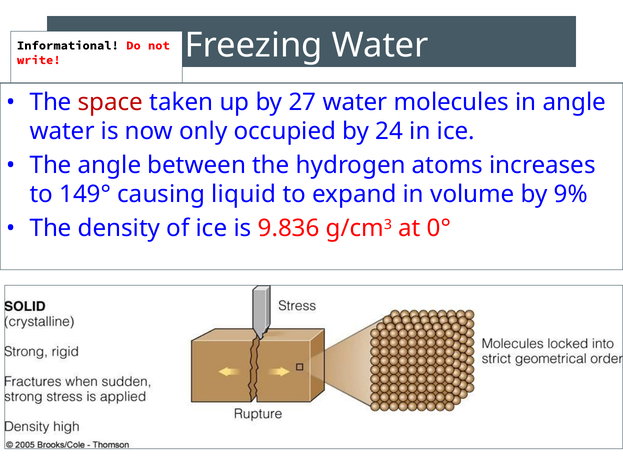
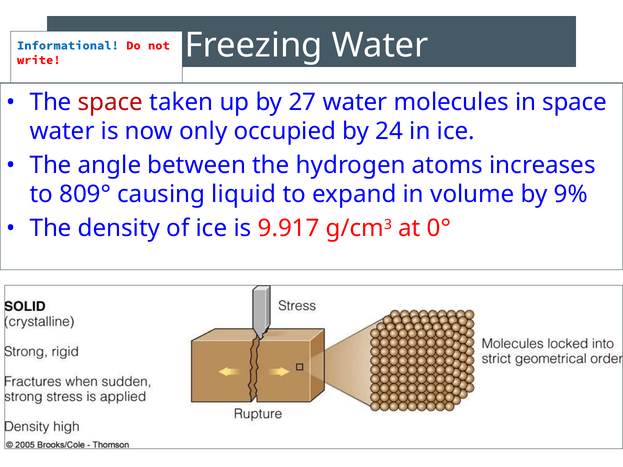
Informational colour: black -> blue (68, 45)
in angle: angle -> space (575, 102)
149°: 149° -> 809° (85, 195)
9.836: 9.836 -> 9.917 (289, 228)
